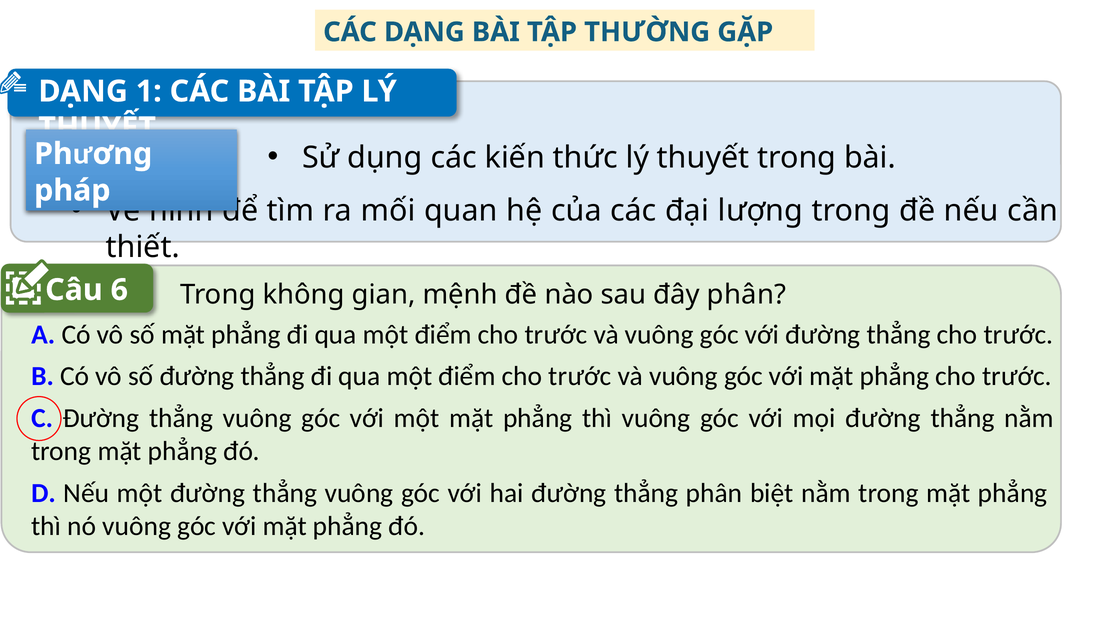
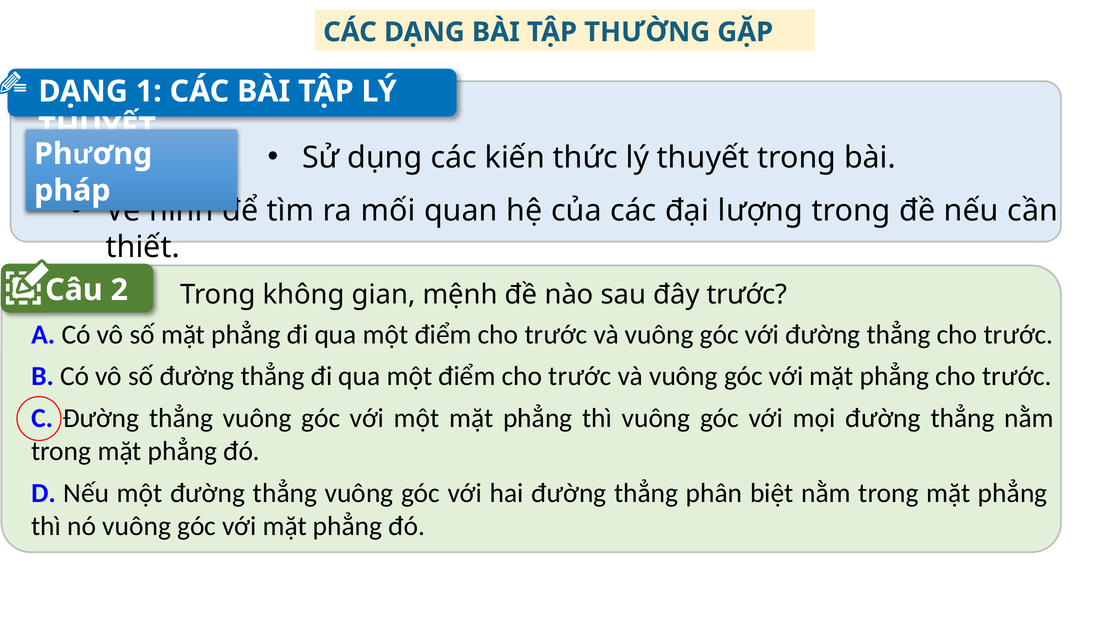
6: 6 -> 2 (119, 290)
đây phân: phân -> trước (747, 295)
